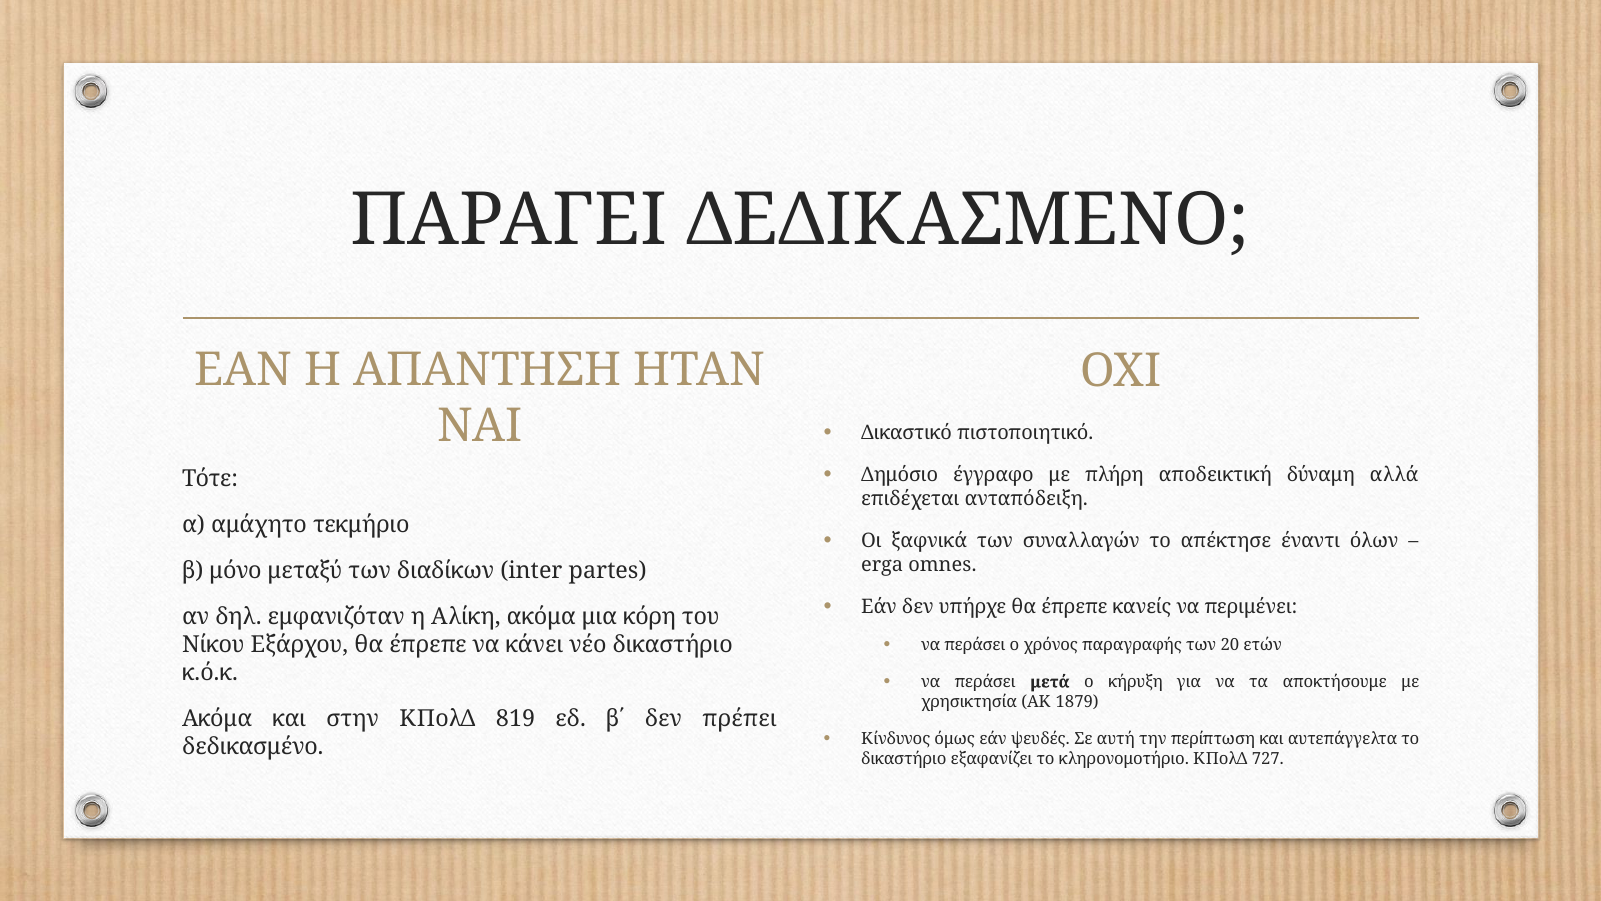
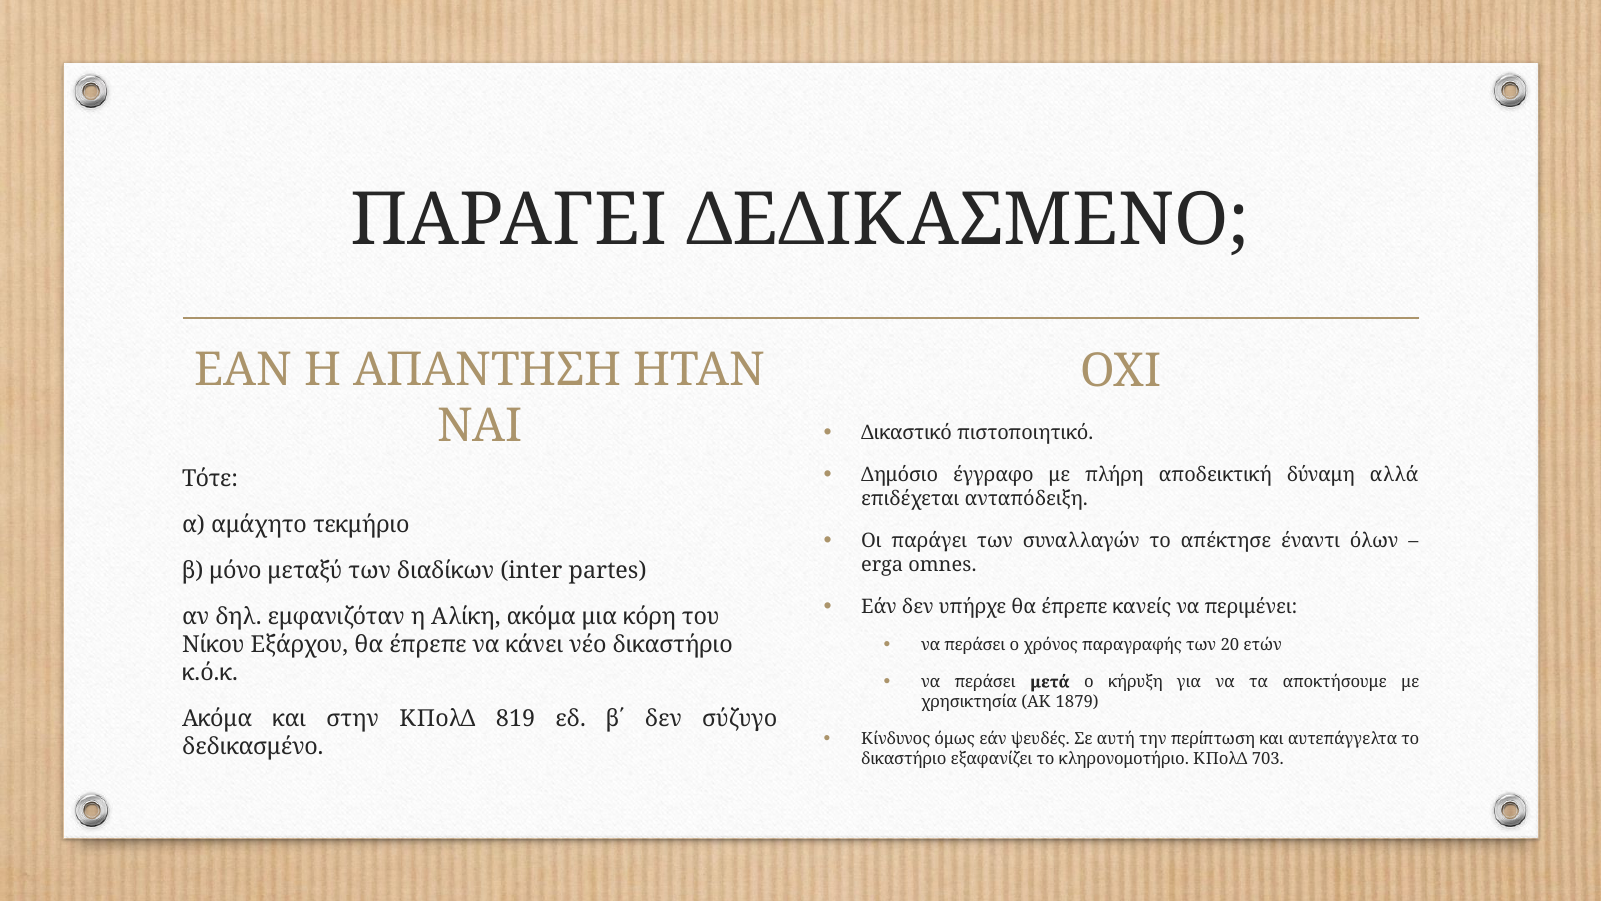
ξαφνικά: ξαφνικά -> παράγει (929, 540)
πρέπει: πρέπει -> σύζυγο (740, 718)
727: 727 -> 703 (1268, 758)
